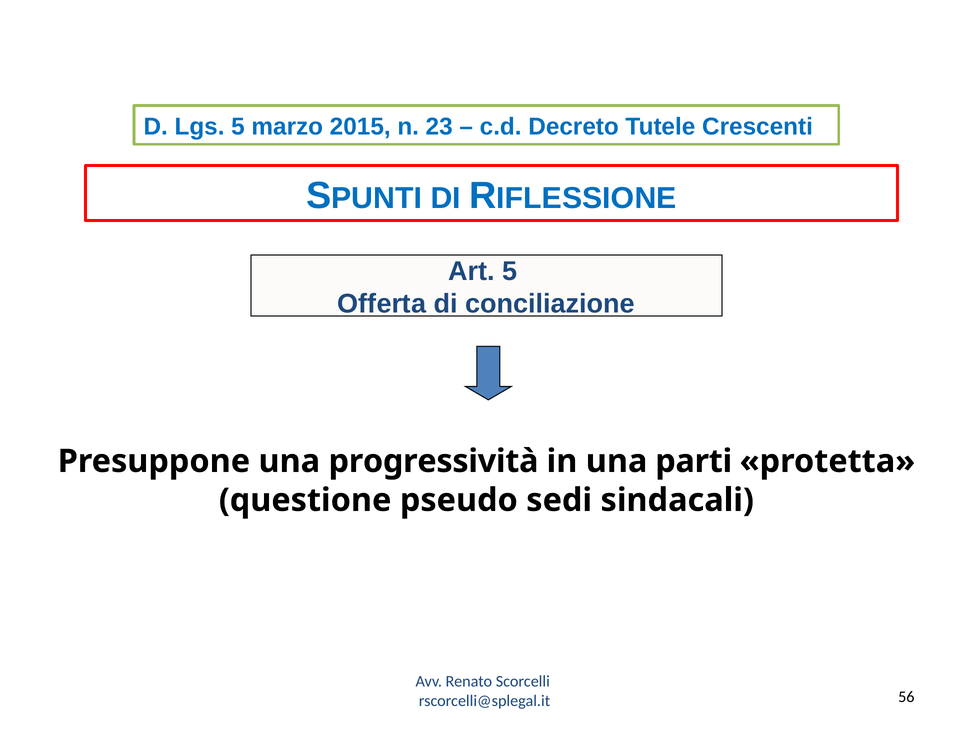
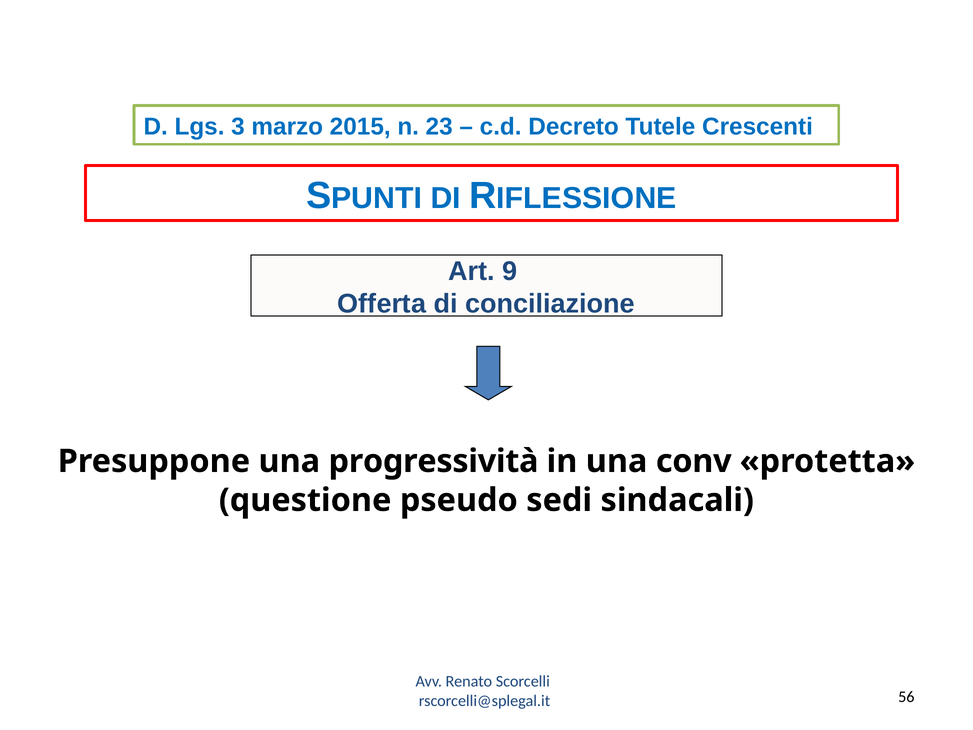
Lgs 5: 5 -> 3 (238, 126)
Art 5: 5 -> 9 (510, 271)
parti: parti -> conv (694, 461)
